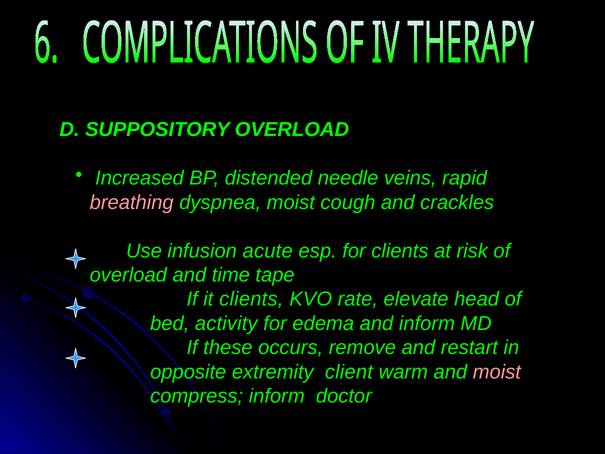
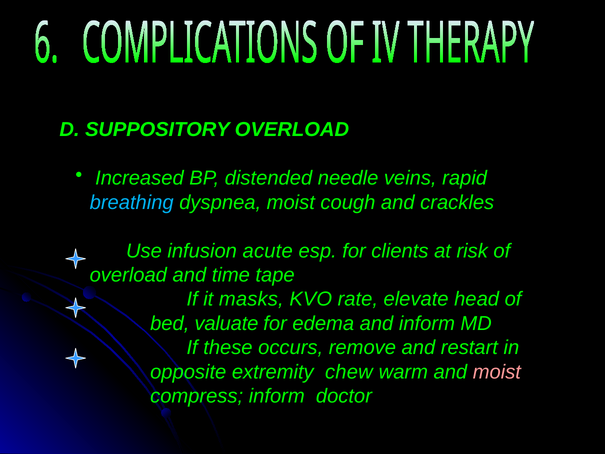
breathing colour: pink -> light blue (132, 202)
it clients: clients -> masks (251, 299)
activity: activity -> valuate (226, 323)
client: client -> chew (349, 372)
